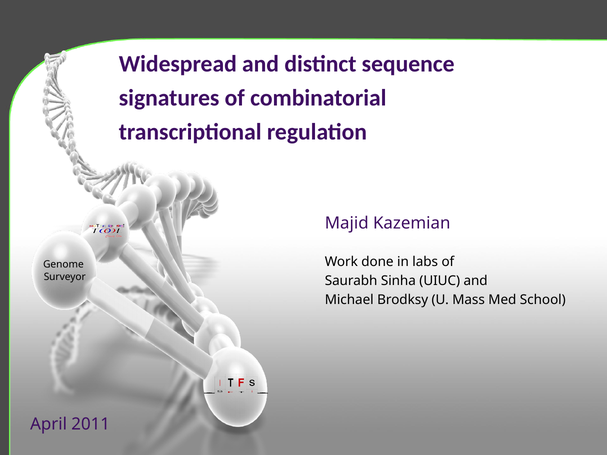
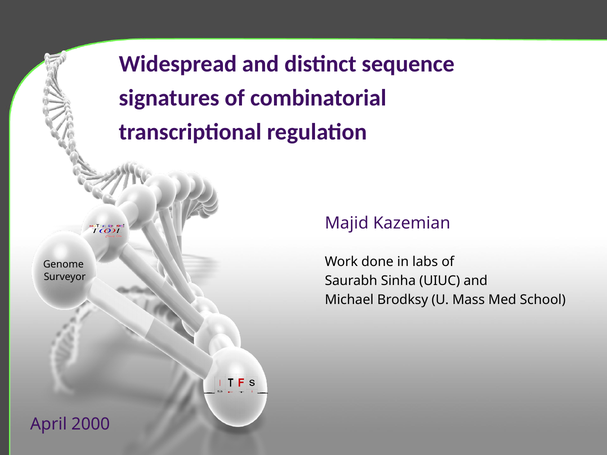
2011: 2011 -> 2000 (91, 425)
